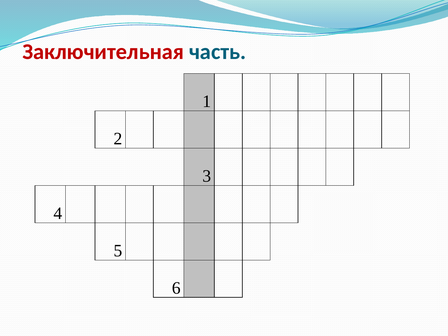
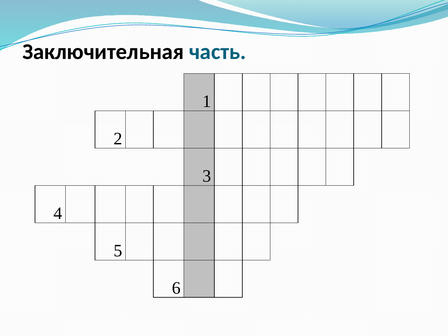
Заключительная colour: red -> black (103, 52)
